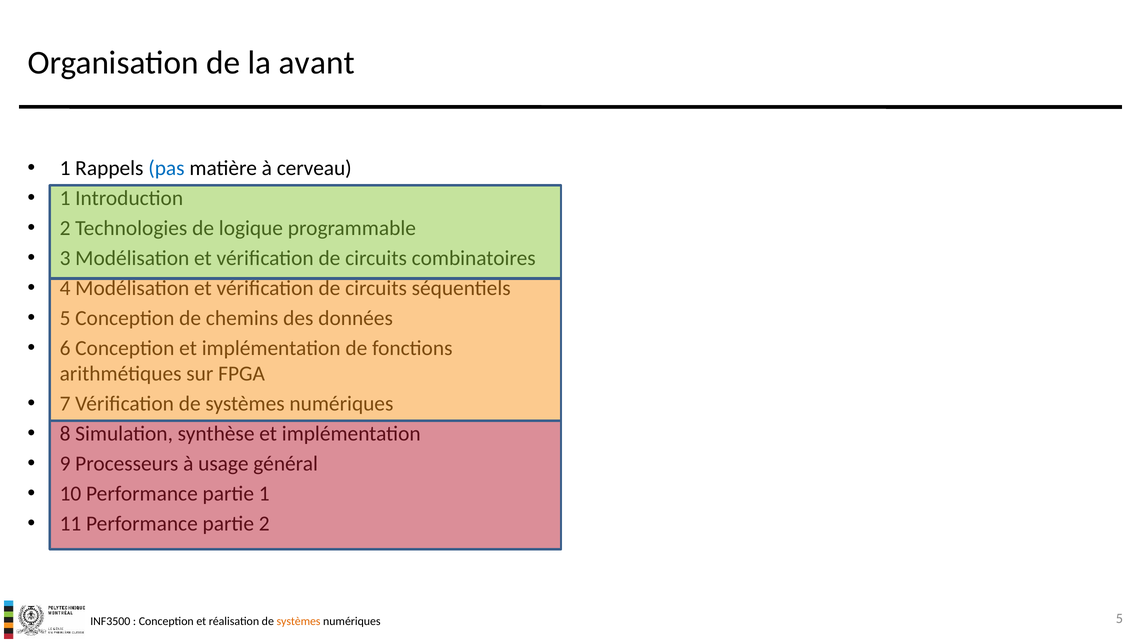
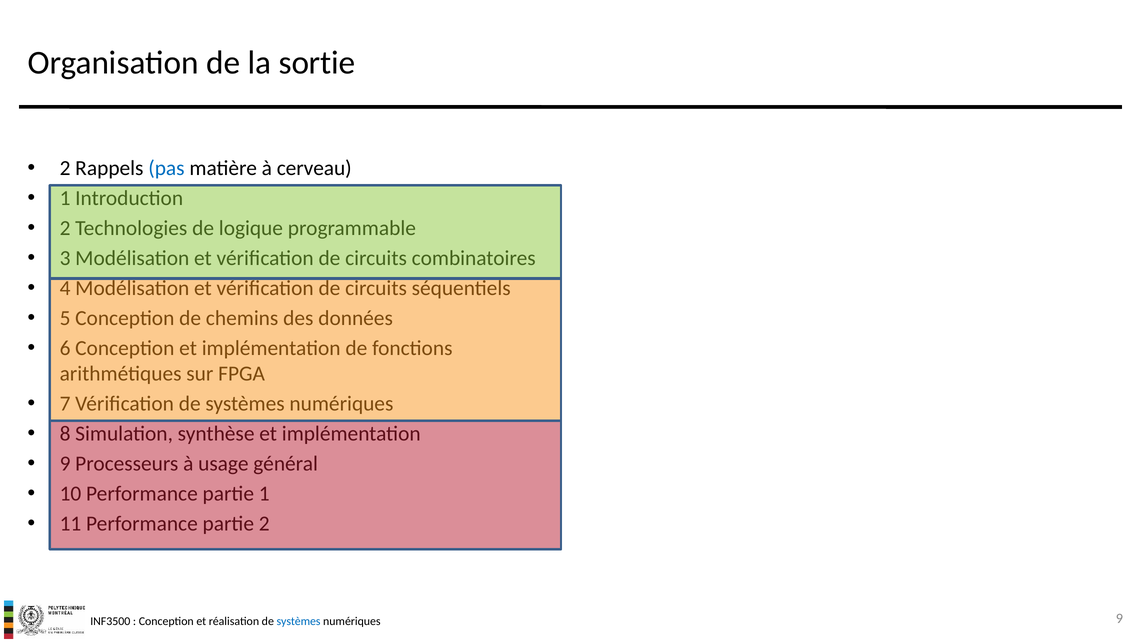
avant: avant -> sortie (317, 63)
1: 1 -> 2 (65, 168)
systèmes colour: orange -> blue (299, 621)
numériques 5: 5 -> 9 (1119, 618)
